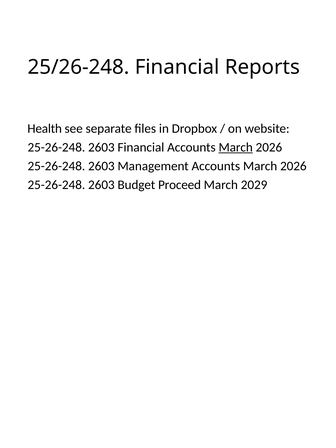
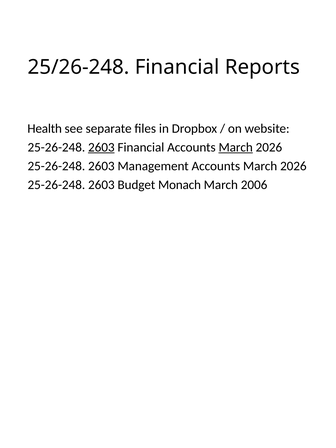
2603 underline: none -> present (101, 147)
Proceed: Proceed -> Monach (180, 185)
2029: 2029 -> 2006 (254, 185)
